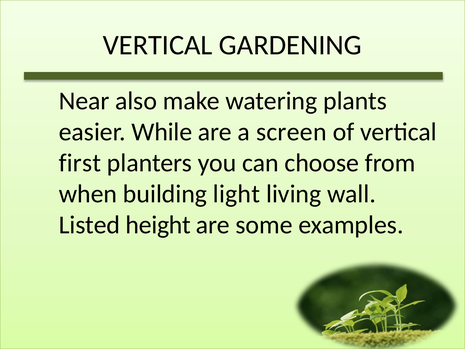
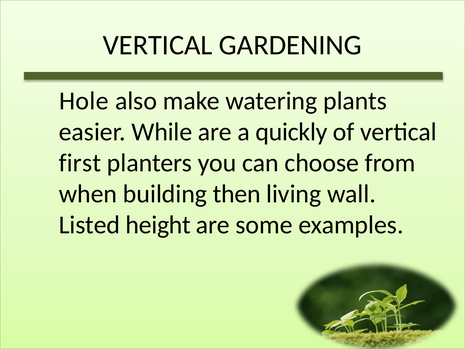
Near: Near -> Hole (84, 101)
screen: screen -> quickly (292, 132)
light: light -> then (237, 194)
